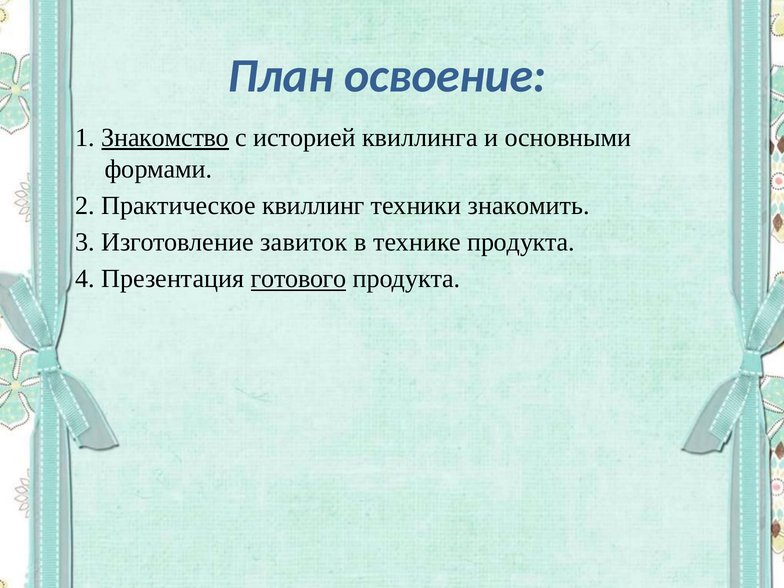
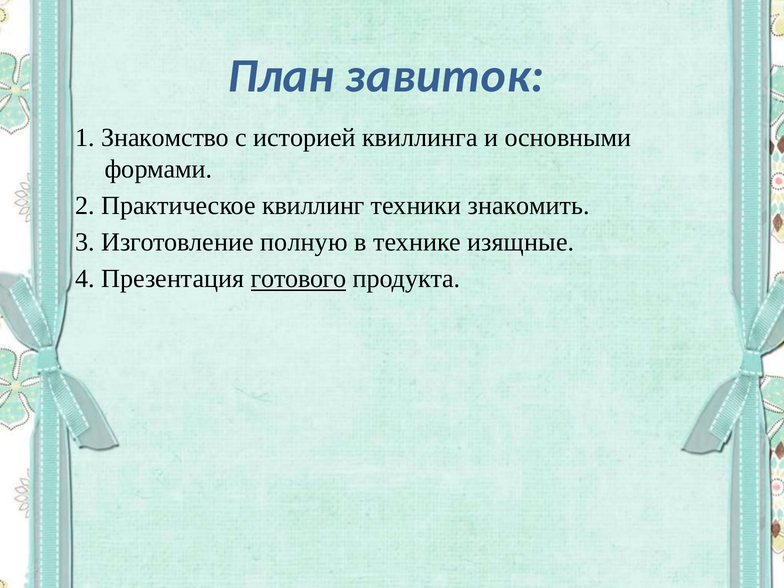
освоение: освоение -> завиток (445, 76)
Знакомство underline: present -> none (165, 138)
завиток: завиток -> полную (304, 242)
технике продукта: продукта -> изящные (521, 242)
